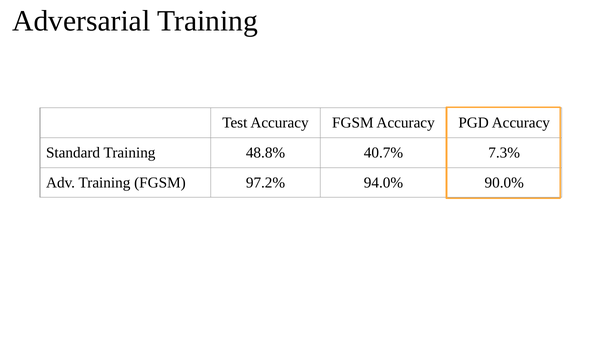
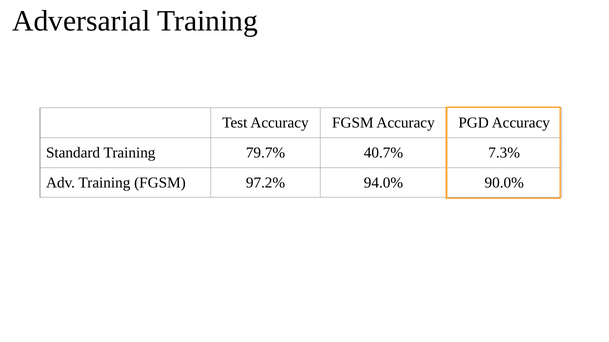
48.8%: 48.8% -> 79.7% (266, 153)
